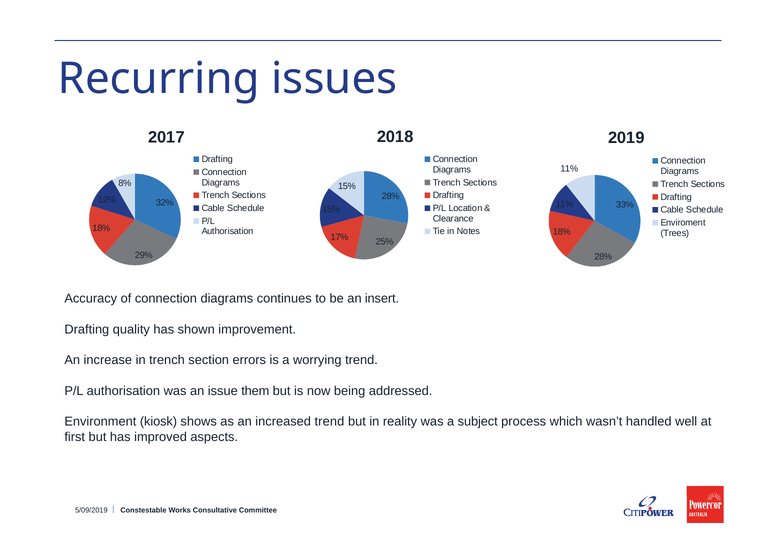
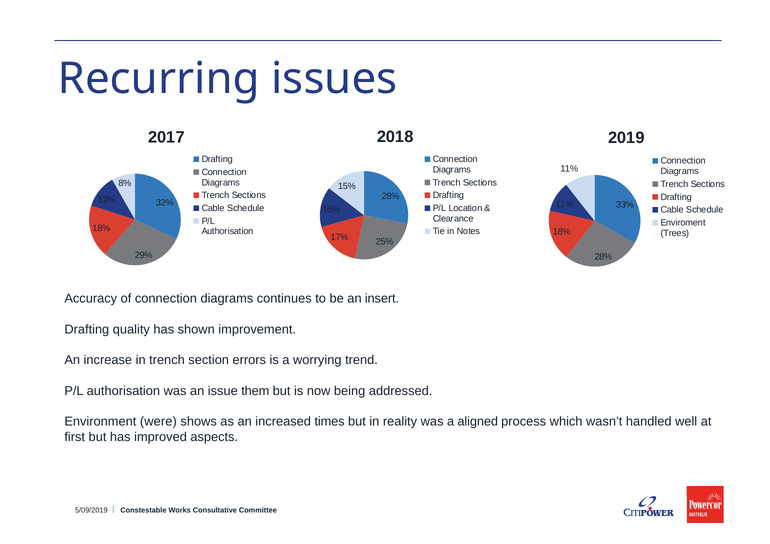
kiosk: kiosk -> were (158, 422)
increased trend: trend -> times (330, 422)
subject: subject -> aligned (478, 422)
